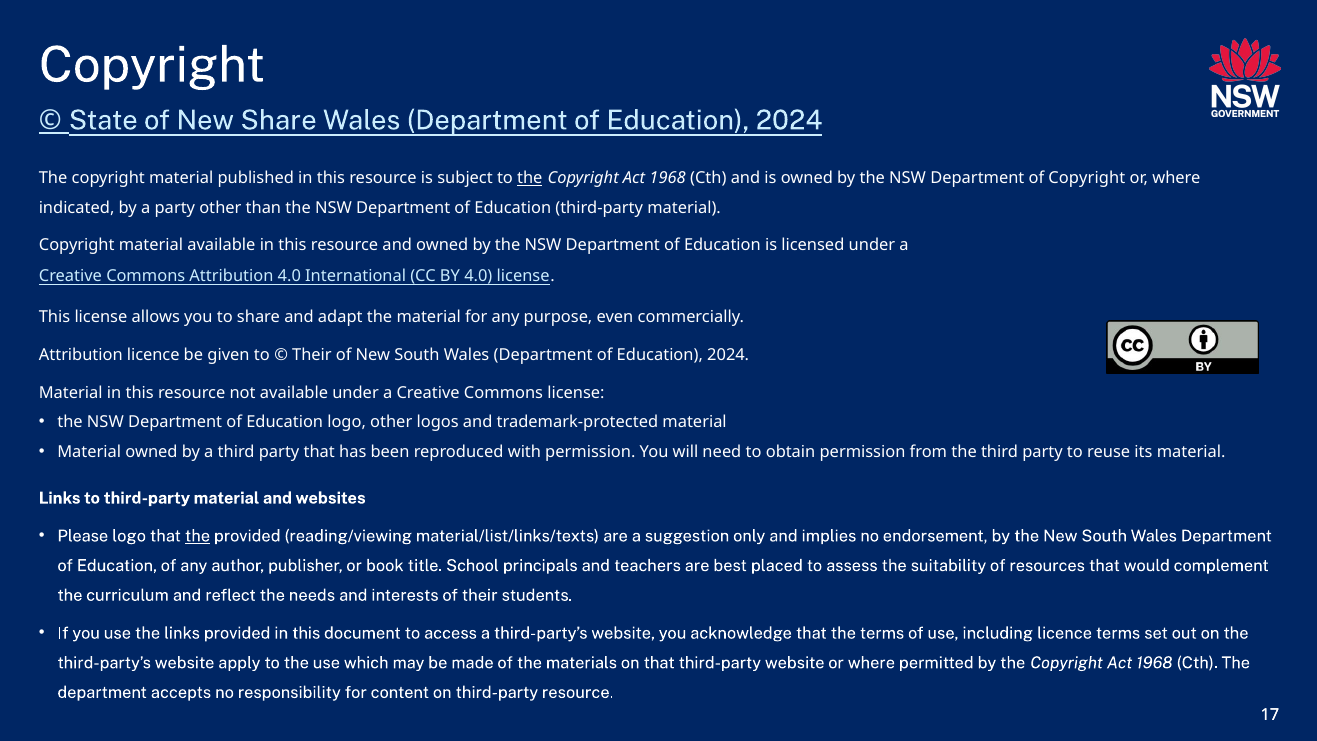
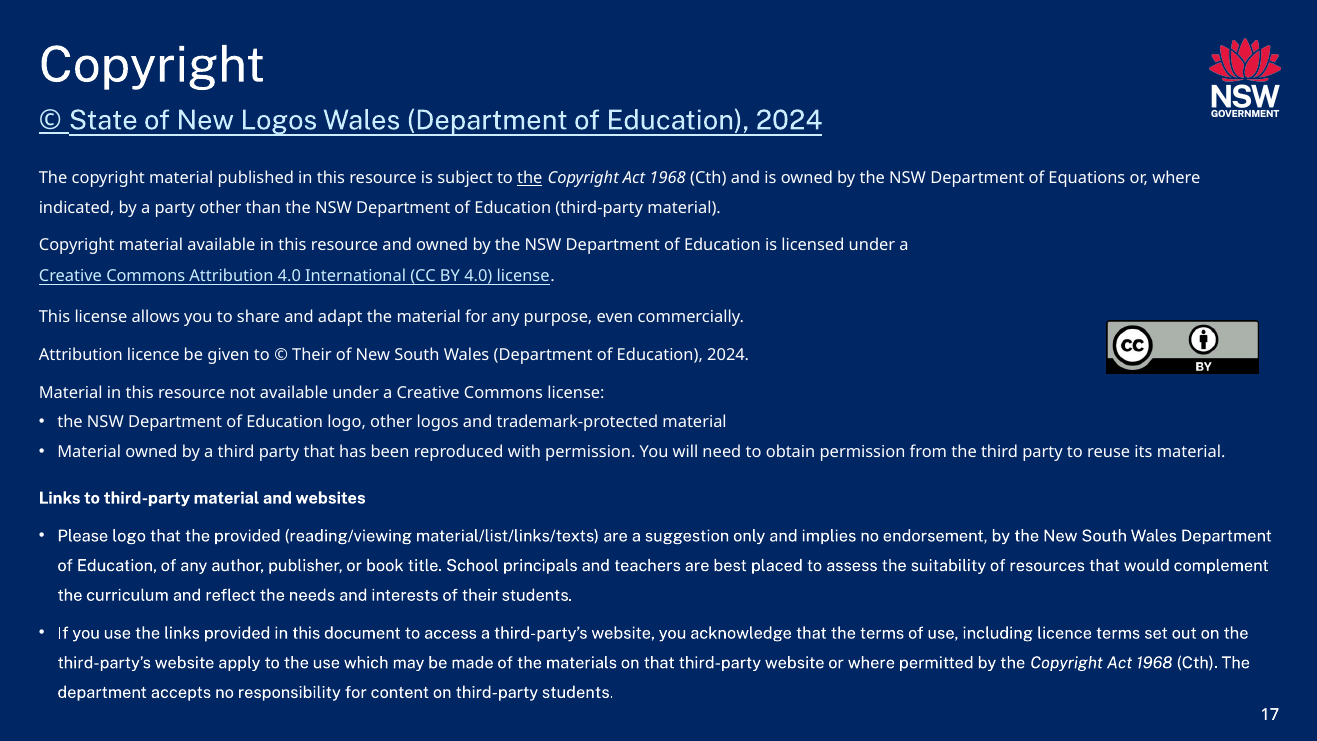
New Share: Share -> Logos (279, 120)
of Copyright: Copyright -> Equations (1087, 178)
the underline: present -> none (197, 536)
third-party resource: resource -> students (578, 692)
